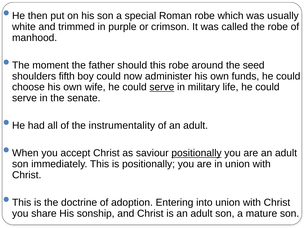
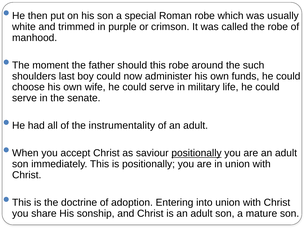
seed: seed -> such (254, 65)
fifth: fifth -> last (67, 76)
serve underline: present -> none (162, 87)
